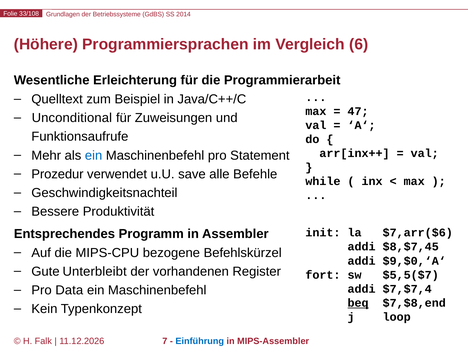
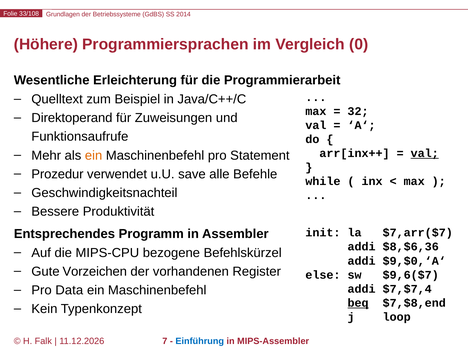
6: 6 -> 0 (359, 44)
47: 47 -> 32 (358, 111)
Unconditional: Unconditional -> Direktoperand (72, 118)
ein colour: blue -> orange (94, 155)
val underline: none -> present (425, 153)
$7,arr($6: $7,arr($6 -> $7,arr($7 (418, 233)
$8,$7,45: $8,$7,45 -> $8,$6,36 (411, 247)
Unterbleibt: Unterbleibt -> Vorzeichen (95, 271)
fort: fort -> else (323, 275)
$5,5($7: $5,5($7 -> $9,6($7 (411, 275)
